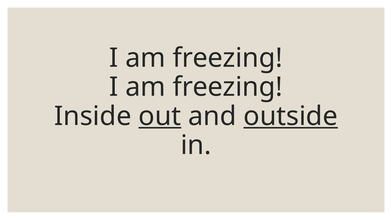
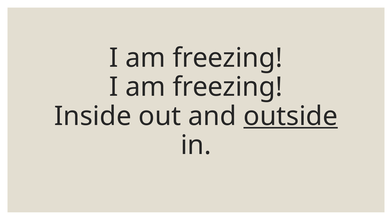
out underline: present -> none (160, 116)
